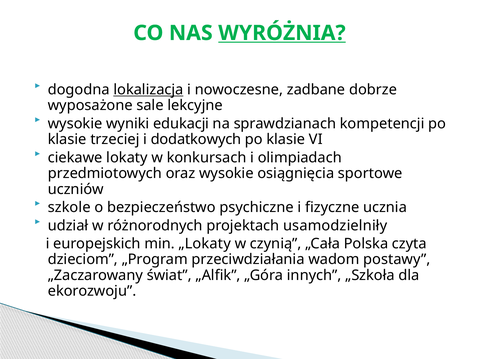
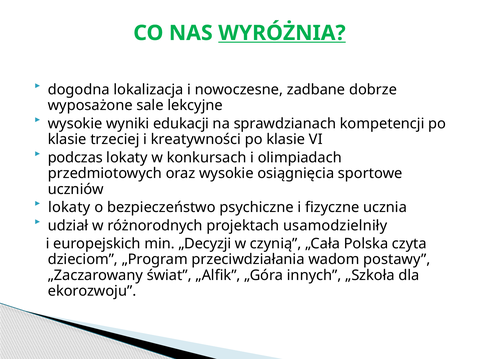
lokalizacja underline: present -> none (148, 90)
dodatkowych: dodatkowych -> kreatywności (196, 140)
ciekawe: ciekawe -> podczas (75, 158)
szkole: szkole -> lokaty (69, 208)
„Lokaty: „Lokaty -> „Decyzji (205, 244)
